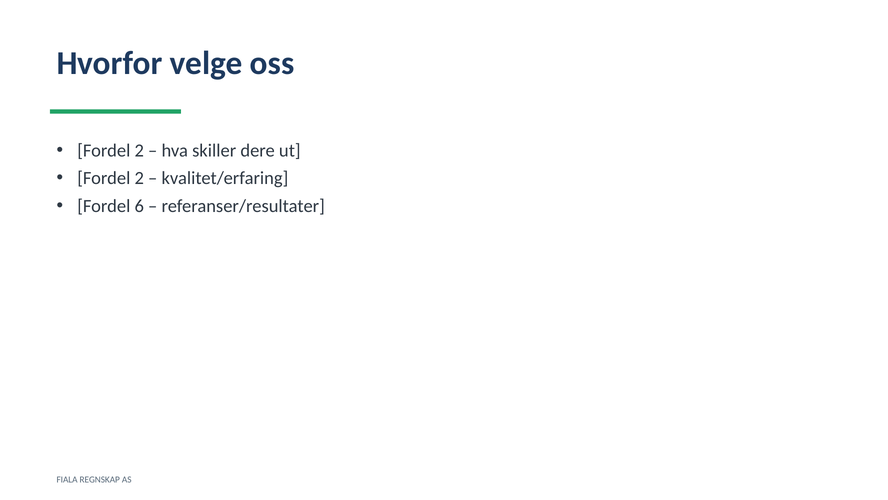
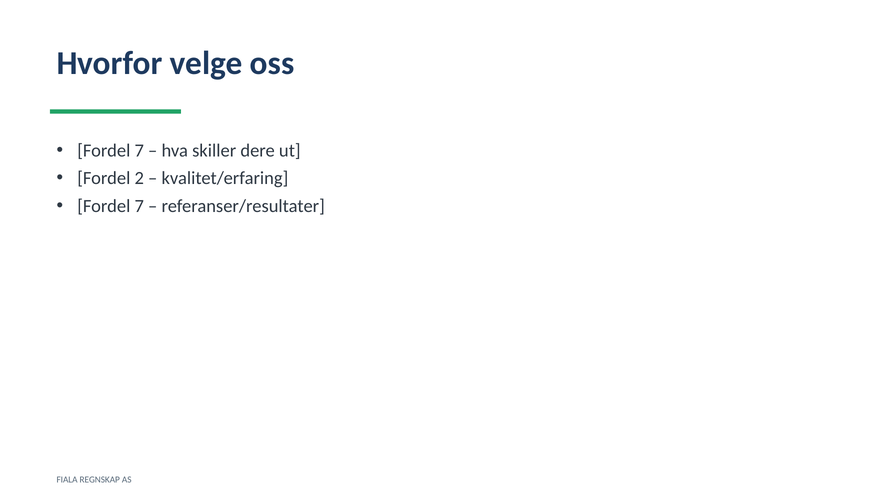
2: 2 -> 7 (139, 150)
6: 6 -> 7 (139, 206)
